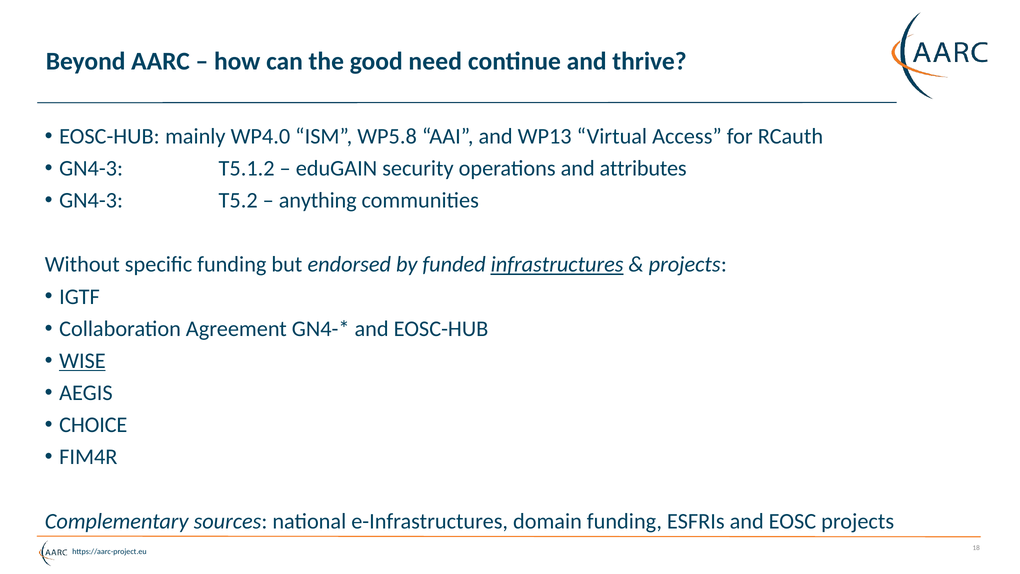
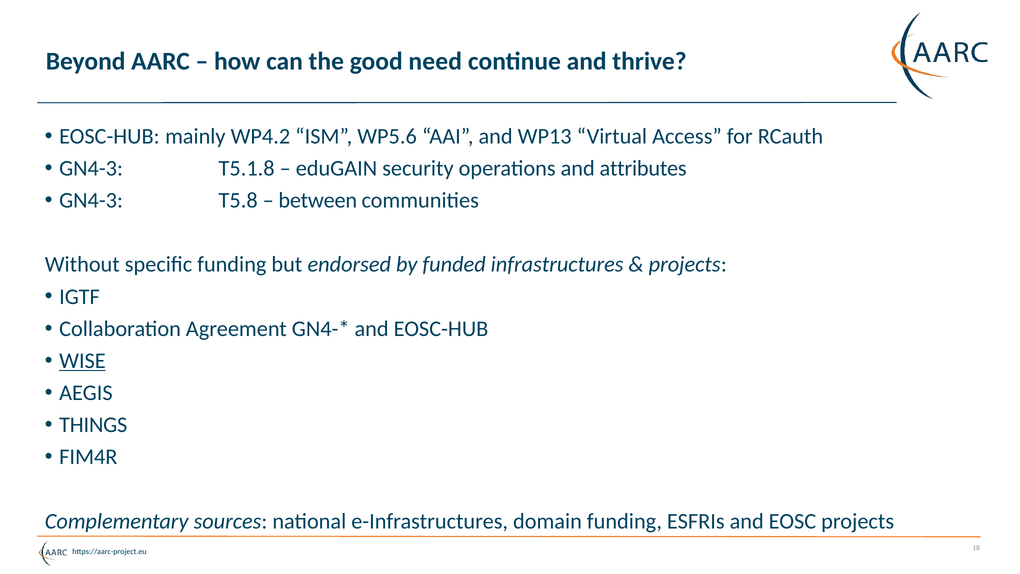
WP4.0: WP4.0 -> WP4.2 (260, 136)
WP5.8: WP5.8 -> WP5.6 (387, 136)
T5.1.2: T5.1.2 -> T5.1.8 (247, 168)
T5.2: T5.2 -> T5.8 (238, 200)
anything: anything -> between (318, 200)
infrastructures underline: present -> none (557, 264)
CHOICE: CHOICE -> THINGS (93, 425)
